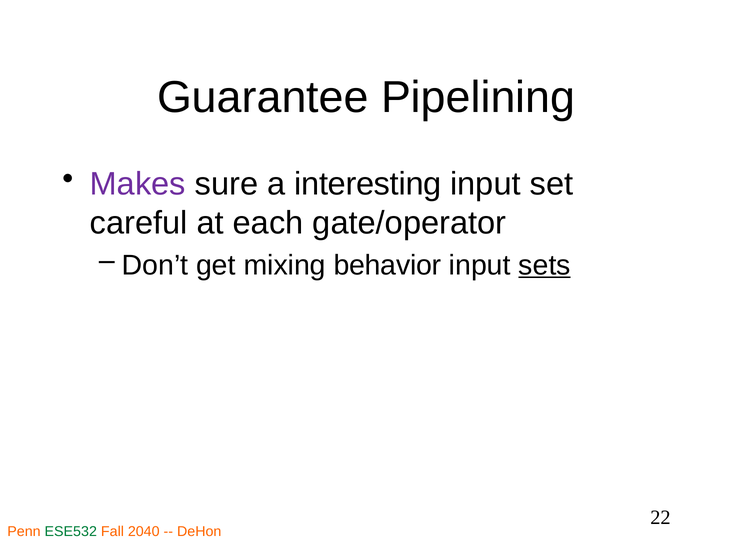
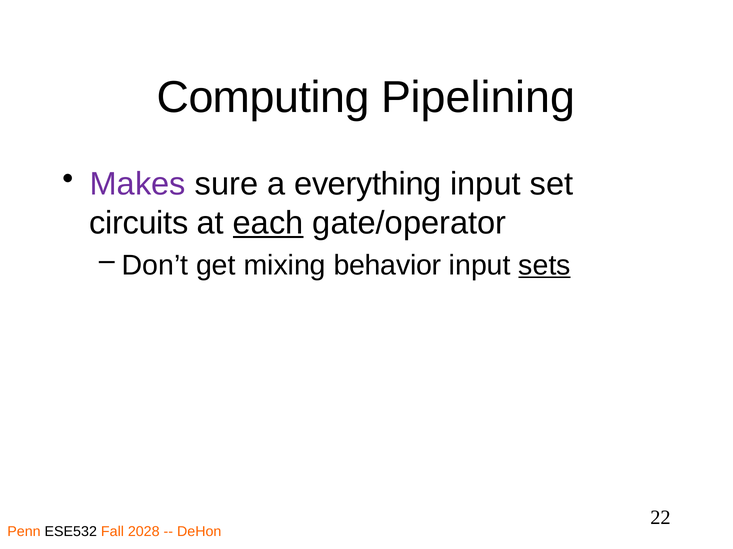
Guarantee: Guarantee -> Computing (263, 98)
interesting: interesting -> everything (368, 184)
careful: careful -> circuits (139, 223)
each underline: none -> present (268, 223)
ESE532 colour: green -> black (71, 532)
2040: 2040 -> 2028 (144, 532)
